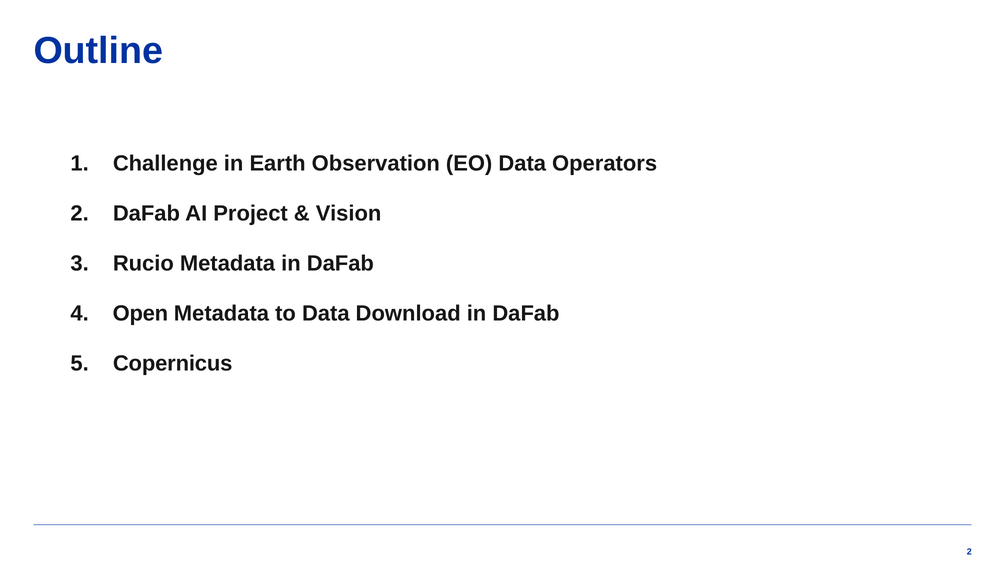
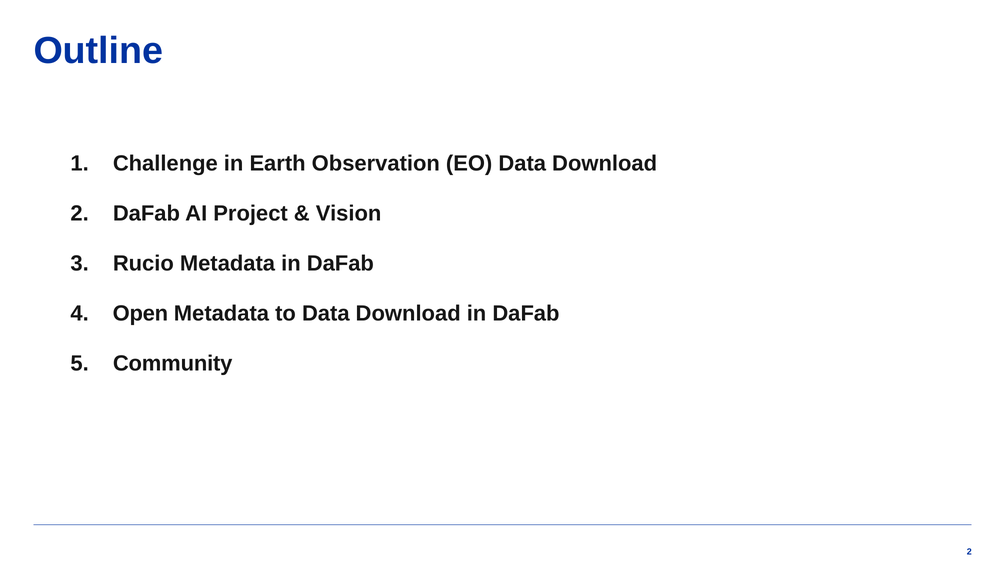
EO Data Operators: Operators -> Download (605, 164)
Copernicus: Copernicus -> Community (173, 364)
